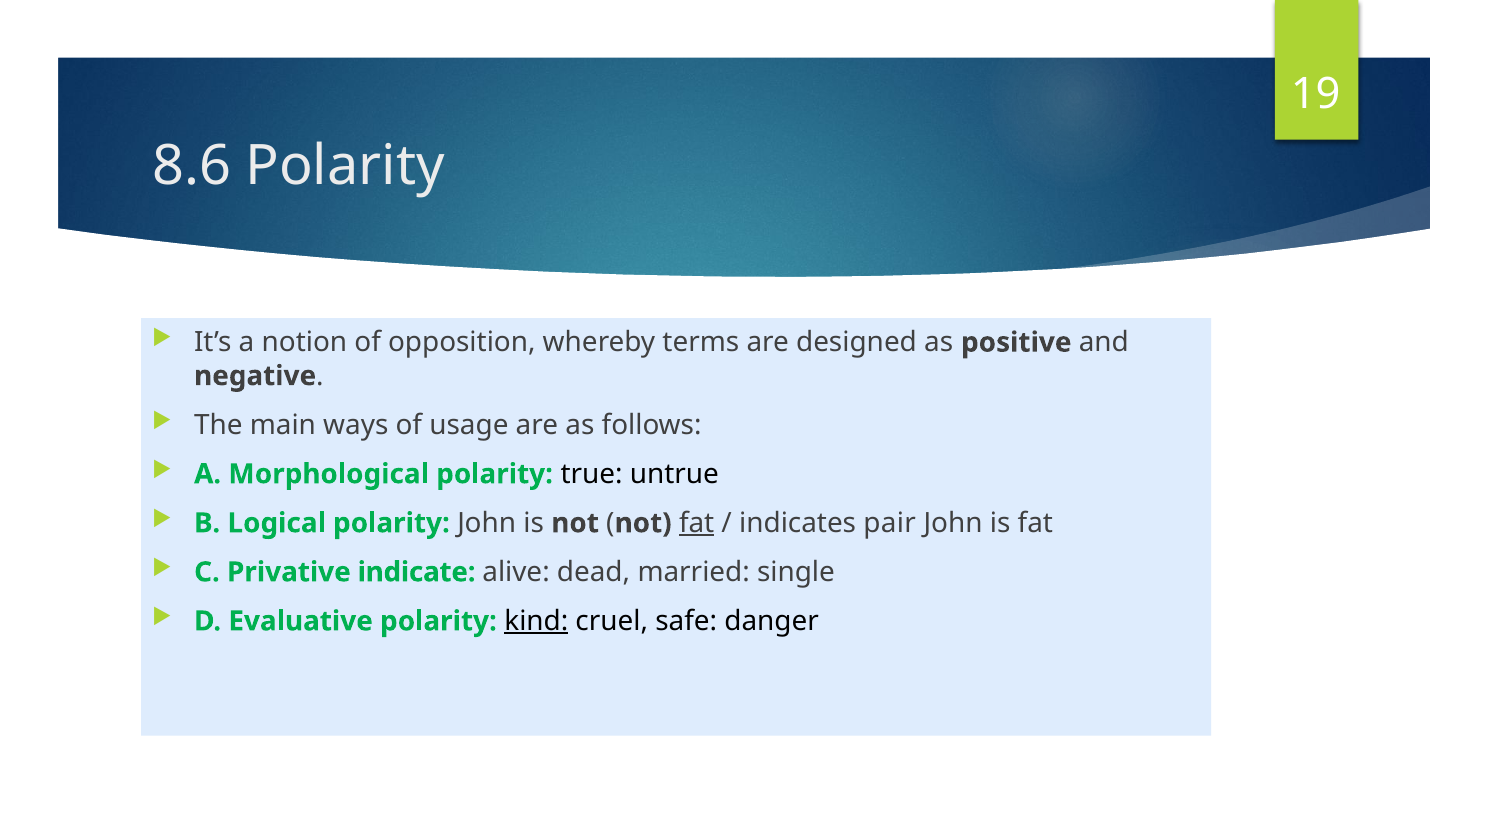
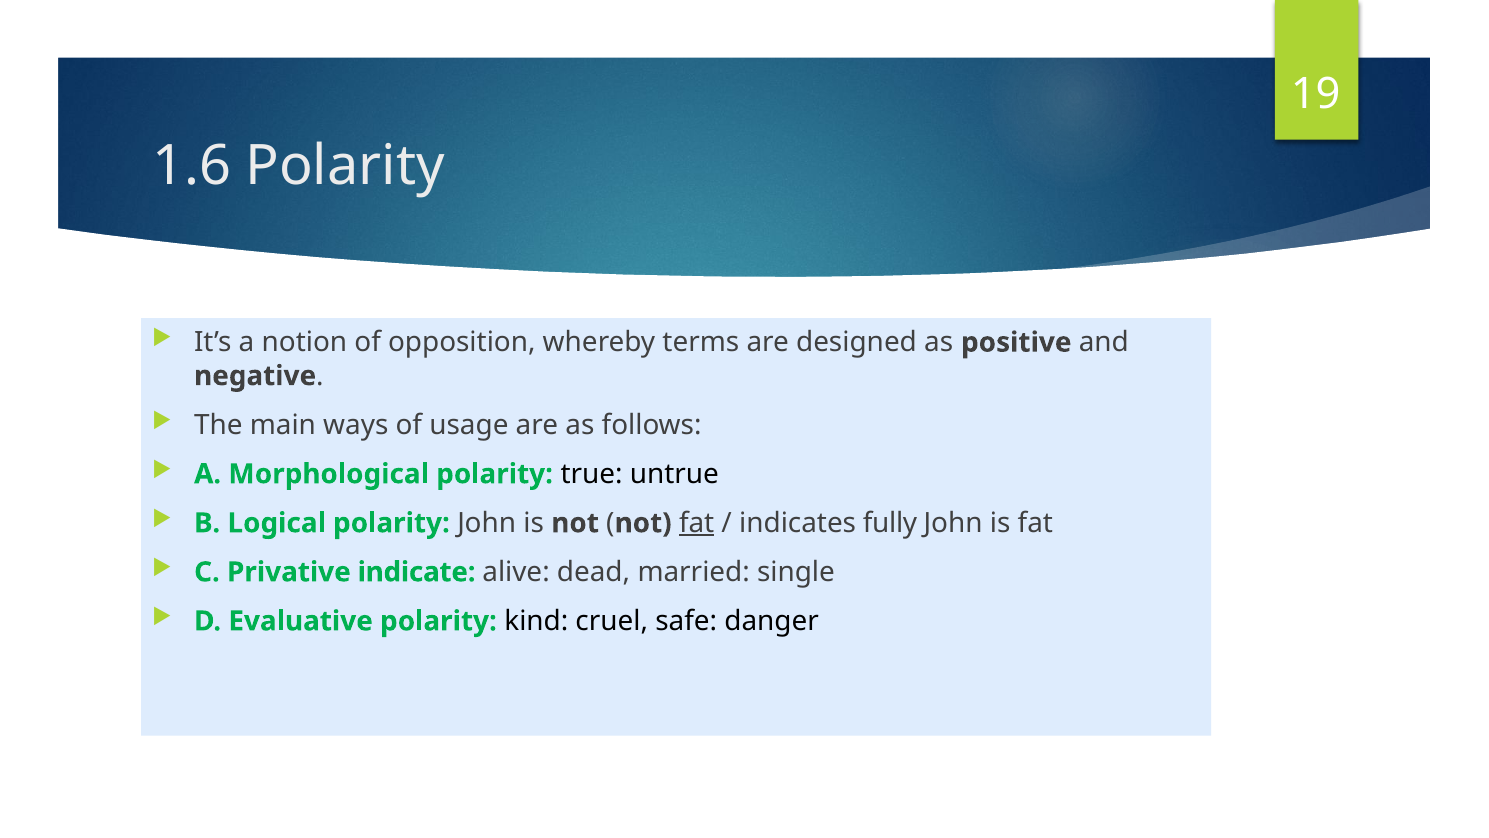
8.6: 8.6 -> 1.6 (192, 166)
pair: pair -> fully (890, 523)
kind underline: present -> none (536, 621)
